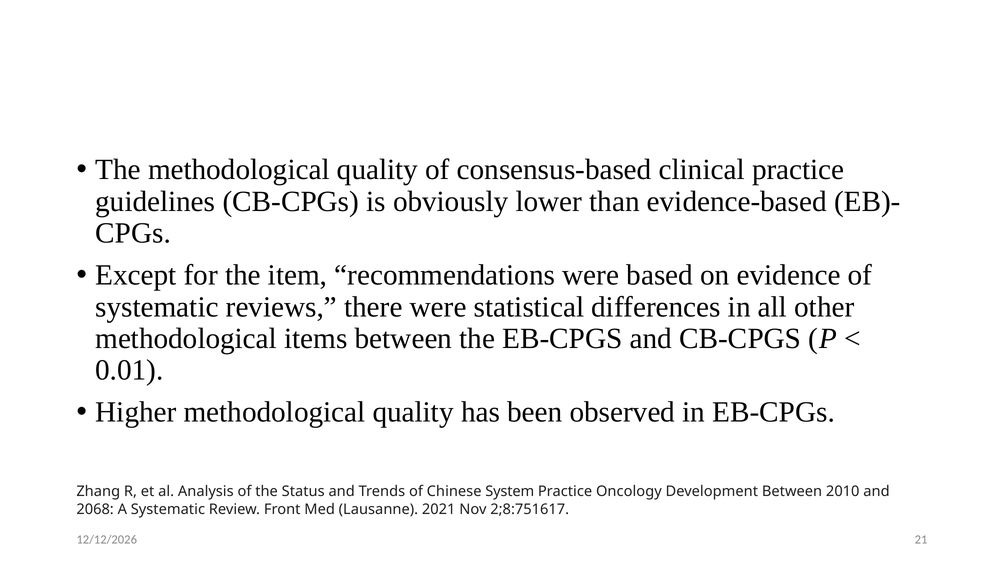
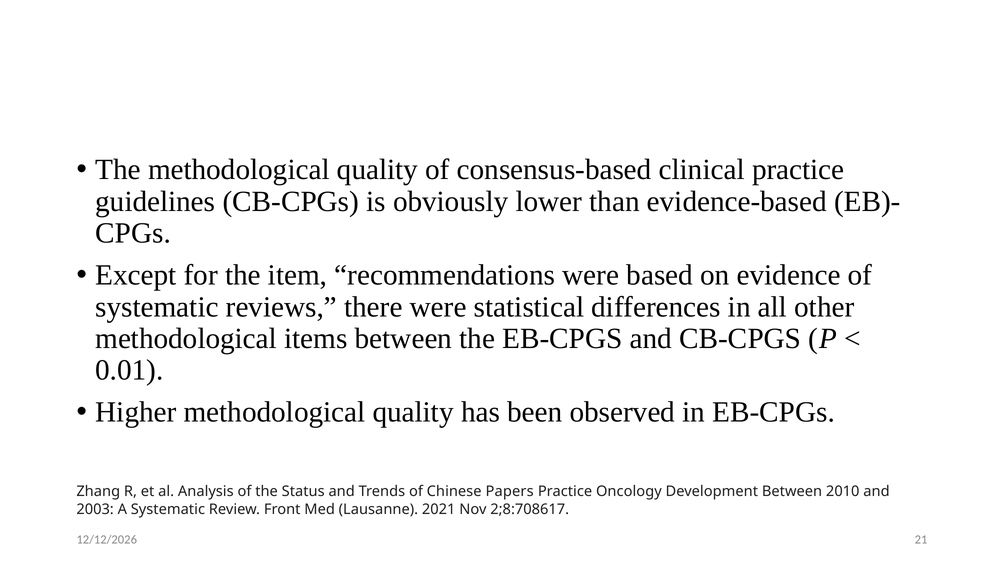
System: System -> Papers (510, 491)
2068: 2068 -> 2003 (95, 509)
2;8:751617: 2;8:751617 -> 2;8:708617 (530, 509)
